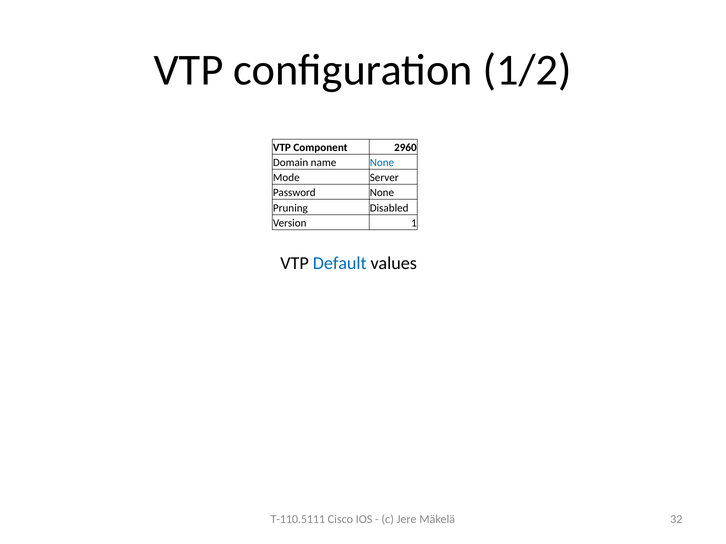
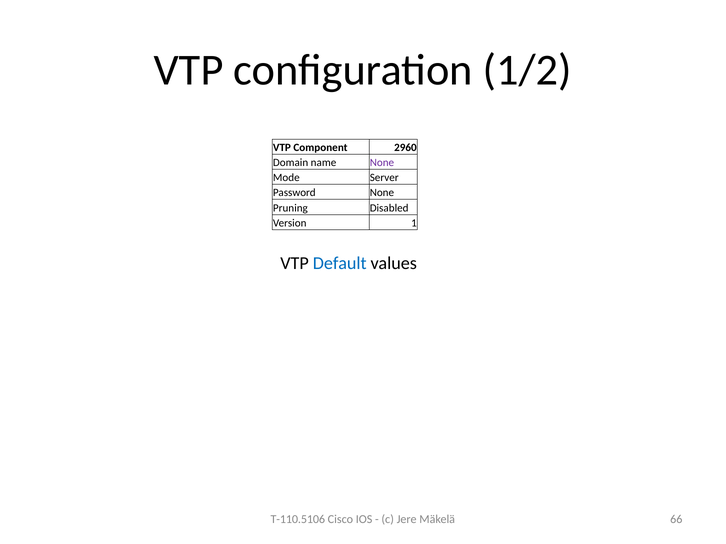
None colour: blue -> purple (382, 163)
T-110.5111: T-110.5111 -> T-110.5106 (298, 520)
32: 32 -> 66 (676, 520)
